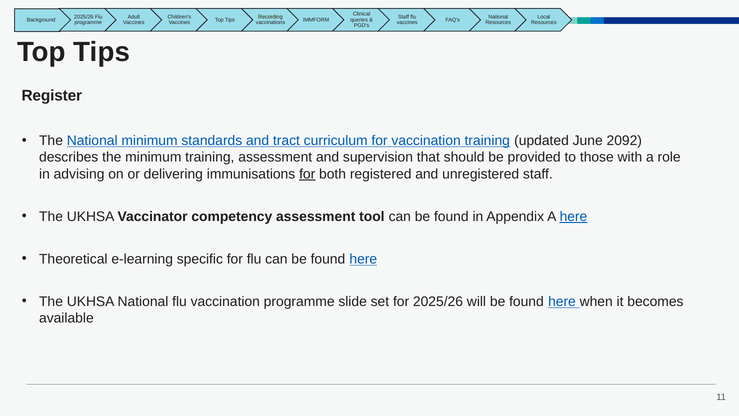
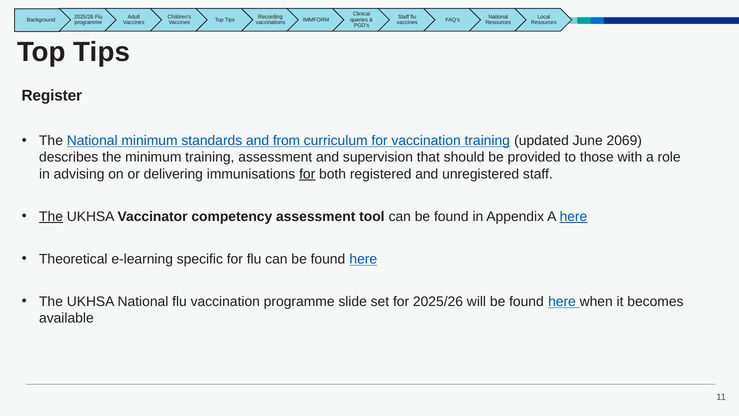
tract: tract -> from (287, 141)
2092: 2092 -> 2069 (624, 141)
The underline: none -> present (51, 216)
